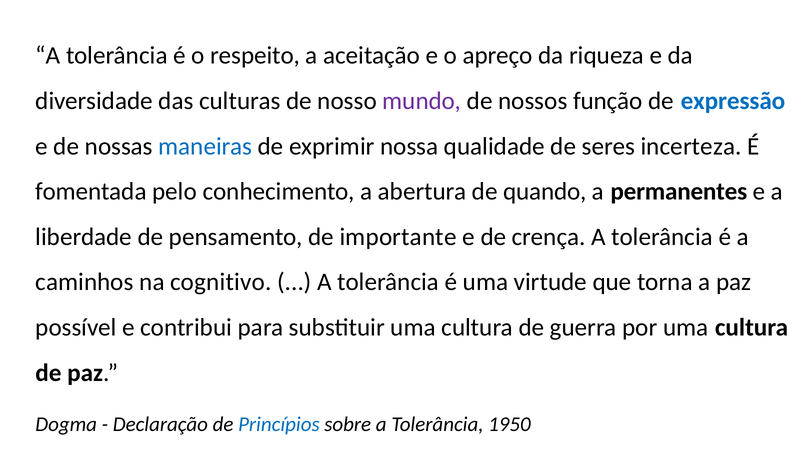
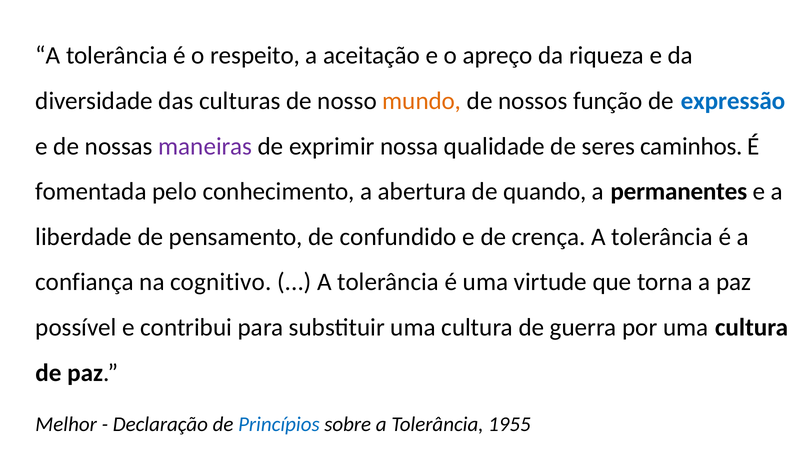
mundo colour: purple -> orange (422, 101)
maneiras colour: blue -> purple (205, 146)
incerteza: incerteza -> caminhos (691, 146)
importante: importante -> confundido (398, 237)
caminhos: caminhos -> confiança (85, 282)
Dogma: Dogma -> Melhor (66, 424)
1950: 1950 -> 1955 (509, 424)
